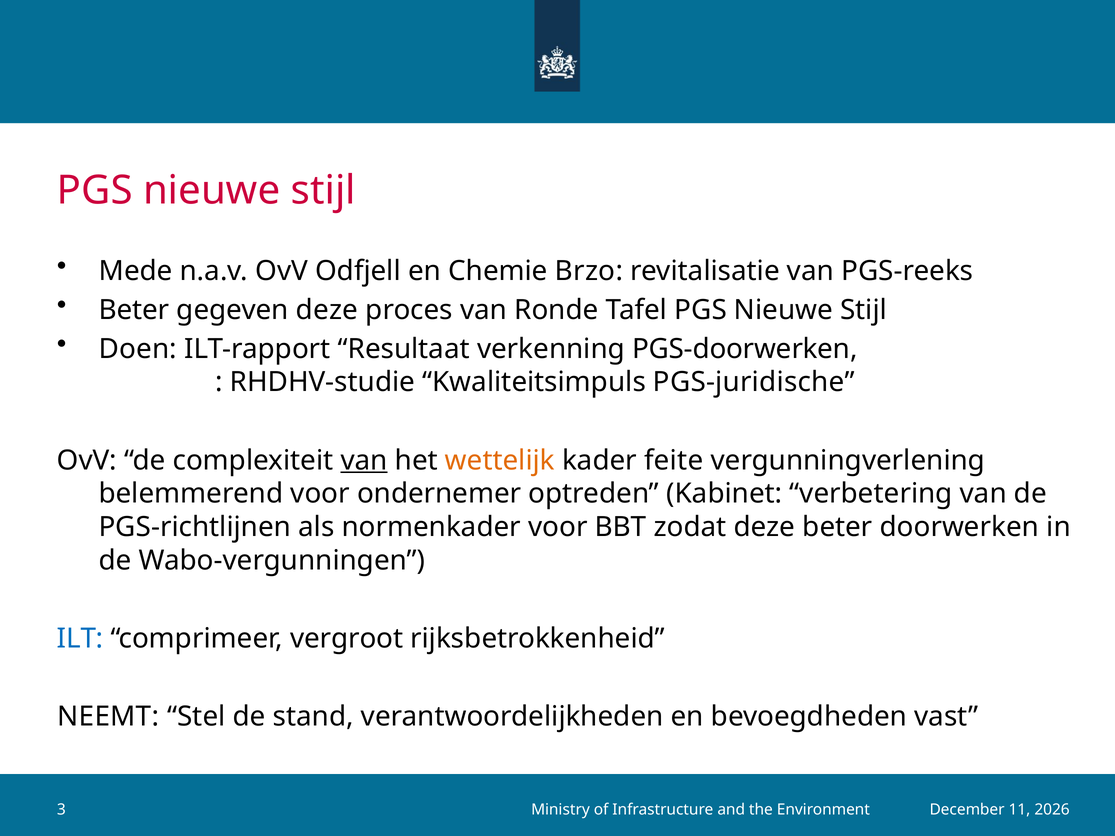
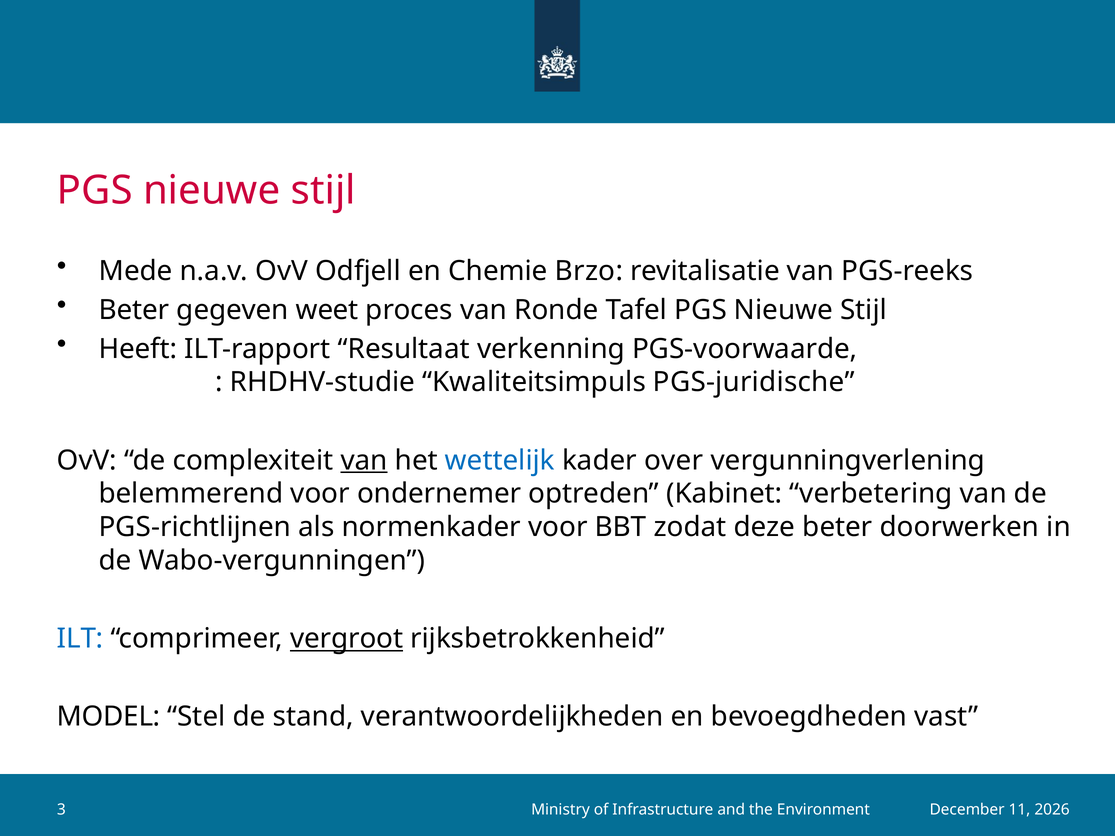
gegeven deze: deze -> weet (327, 310)
Doen: Doen -> Heeft (138, 349)
PGS-doorwerken: PGS-doorwerken -> PGS-voorwaarde (745, 349)
wettelijk colour: orange -> blue (500, 460)
feite: feite -> over (674, 460)
vergroot underline: none -> present (347, 639)
NEEMT: NEEMT -> MODEL (109, 717)
